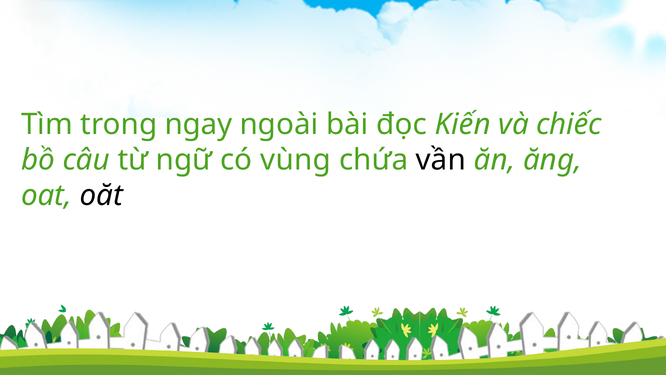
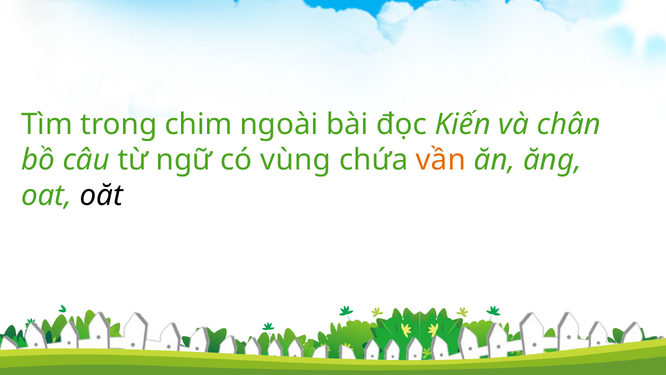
ngay: ngay -> chim (199, 124)
chiếc: chiếc -> chân (569, 124)
vần colour: black -> orange (441, 160)
